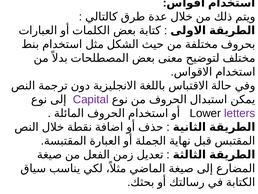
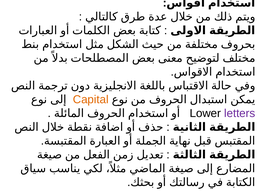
Capital colour: purple -> orange (91, 99)
